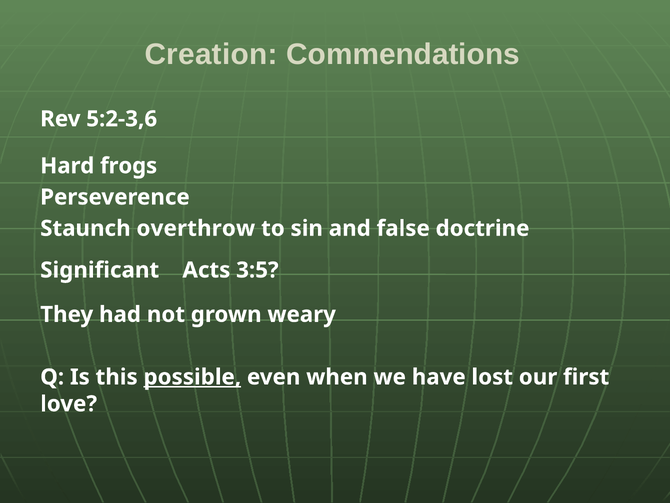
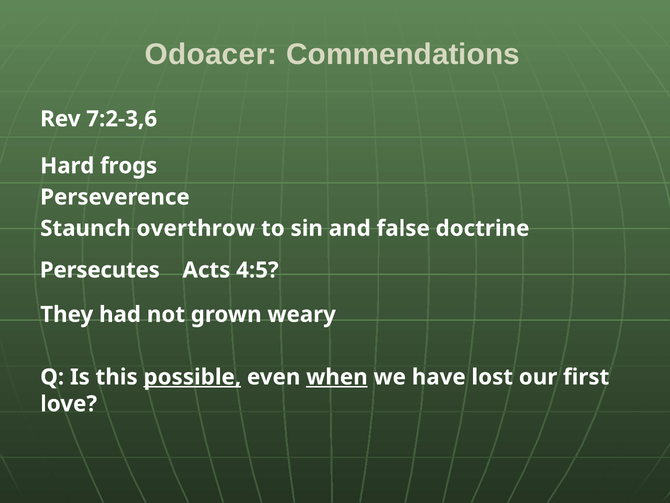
Creation: Creation -> Odoacer (211, 54)
5:2-3,6: 5:2-3,6 -> 7:2-3,6 (122, 119)
Significant: Significant -> Persecutes (100, 270)
3:5: 3:5 -> 4:5 (257, 270)
when underline: none -> present (337, 377)
